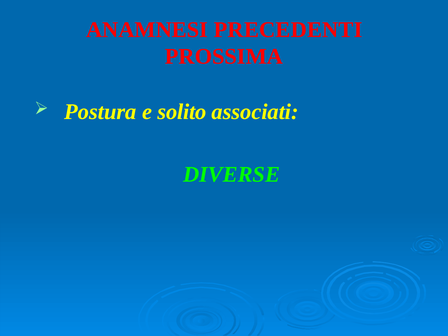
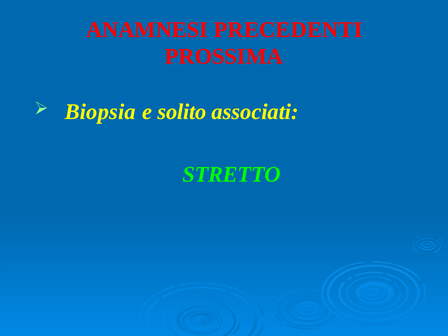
Postura: Postura -> Biopsia (100, 112)
DIVERSE: DIVERSE -> STRETTO (232, 175)
